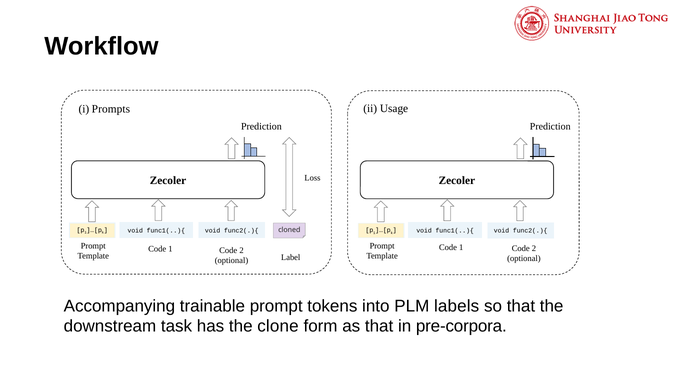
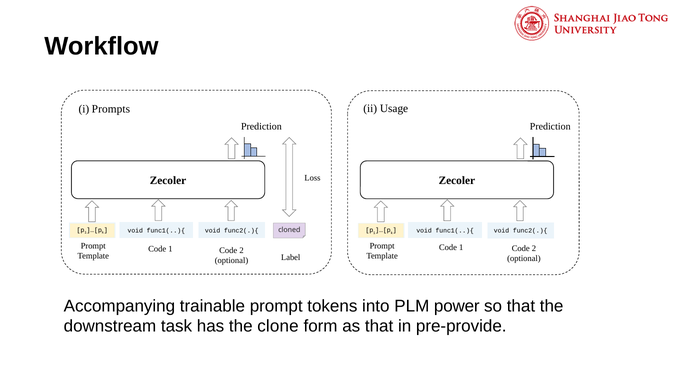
labels: labels -> power (457, 306)
pre-corpora: pre-corpora -> pre-provide (461, 327)
